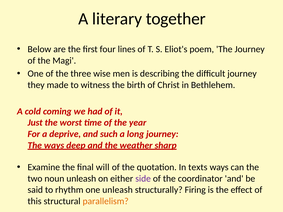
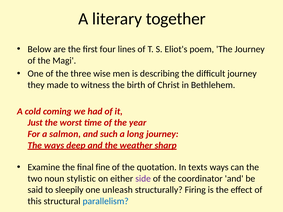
deprive: deprive -> salmon (65, 134)
will: will -> fine (103, 167)
noun unleash: unleash -> stylistic (81, 179)
rhythm: rhythm -> sleepily (69, 190)
parallelism colour: orange -> blue (106, 201)
